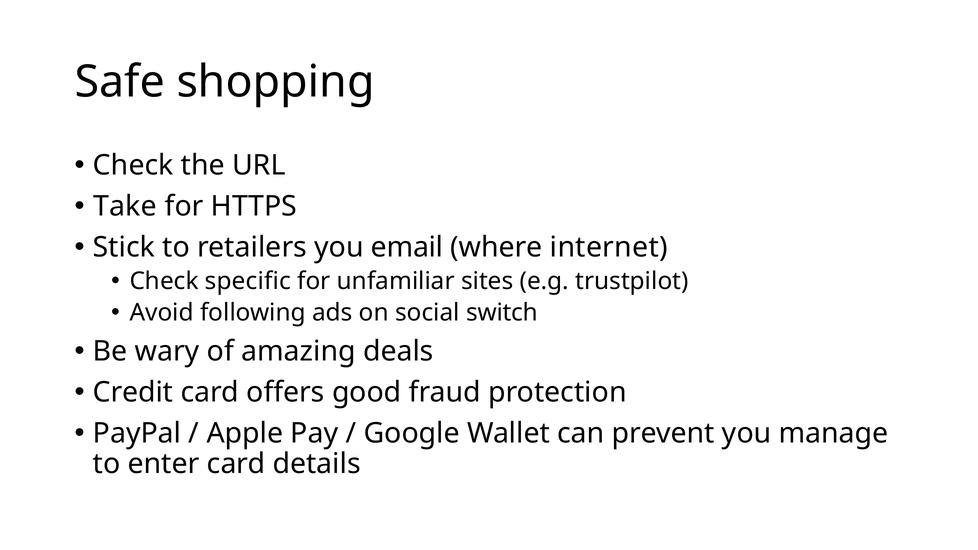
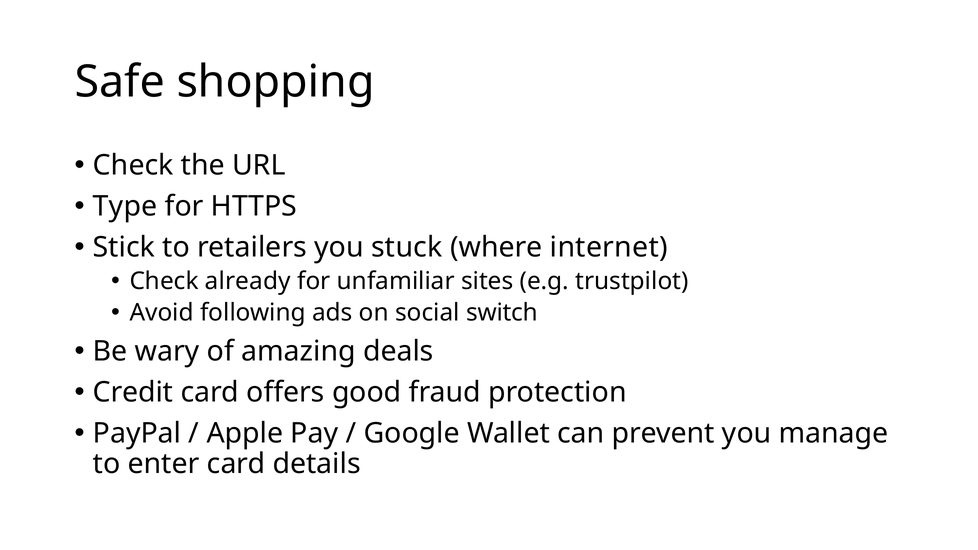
Take: Take -> Type (125, 206)
email: email -> stuck (407, 247)
specific: specific -> already (248, 281)
